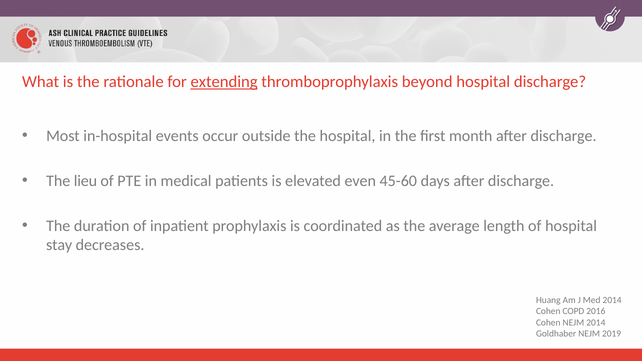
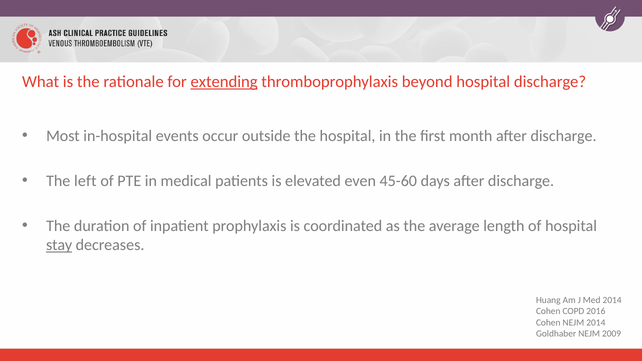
lieu: lieu -> left (85, 181)
stay underline: none -> present (59, 245)
2019: 2019 -> 2009 (612, 334)
